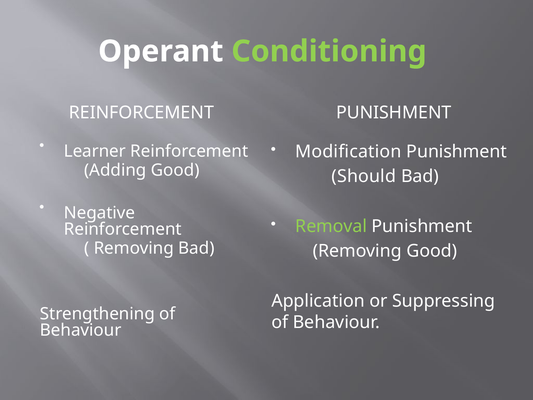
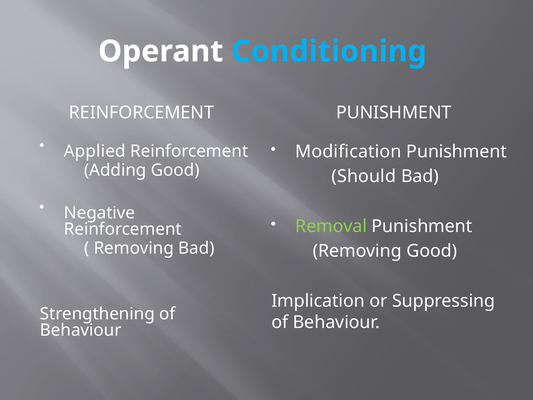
Conditioning colour: light green -> light blue (329, 51)
Learner: Learner -> Applied (95, 151)
Application: Application -> Implication (318, 301)
